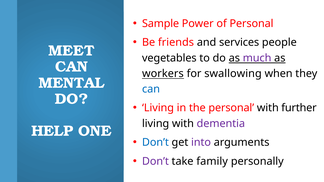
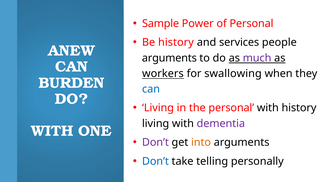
Be friends: friends -> history (176, 42)
MEET: MEET -> ANEW (71, 51)
vegetables: vegetables -> arguments (169, 58)
MENTAL: MENTAL -> BURDEN (72, 83)
with further: further -> history (299, 108)
HELP: HELP -> WITH (52, 131)
Don’t colour: blue -> purple (155, 143)
into colour: purple -> orange (201, 143)
Don’t colour: purple -> blue (155, 162)
family: family -> telling (212, 162)
